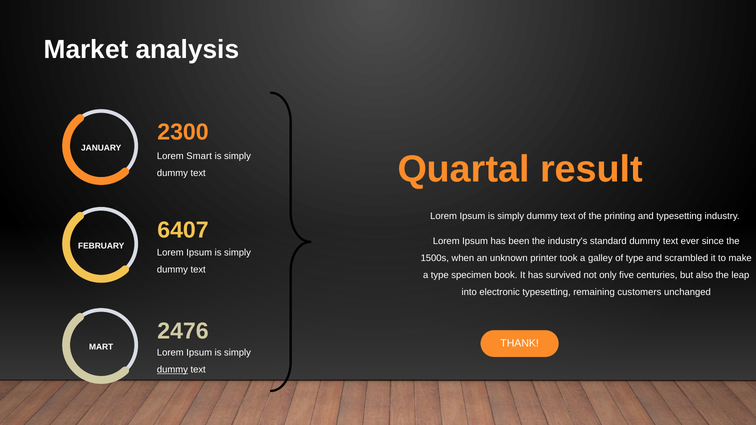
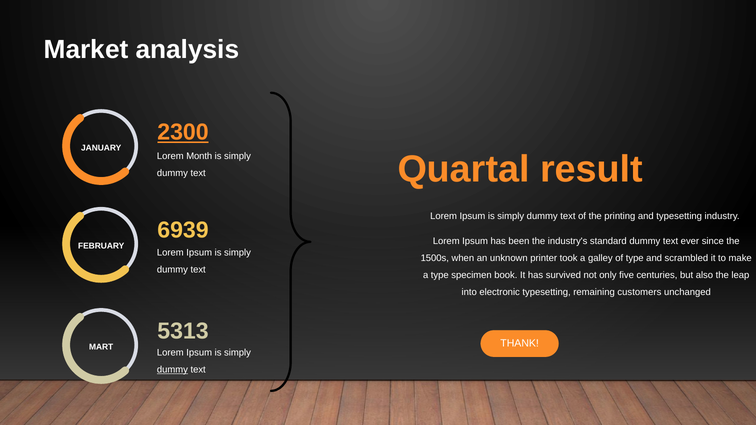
2300 underline: none -> present (183, 132)
Smart: Smart -> Month (199, 156)
6407: 6407 -> 6939 (183, 230)
2476: 2476 -> 5313 (183, 331)
